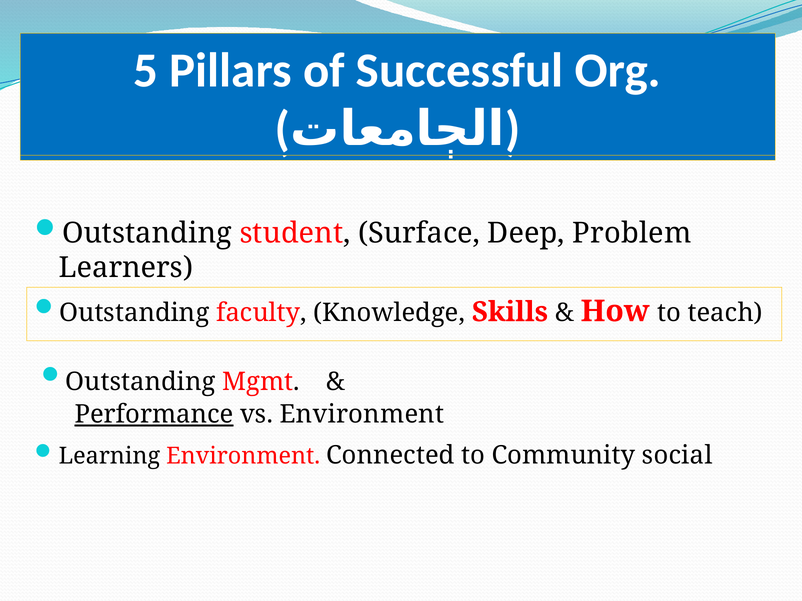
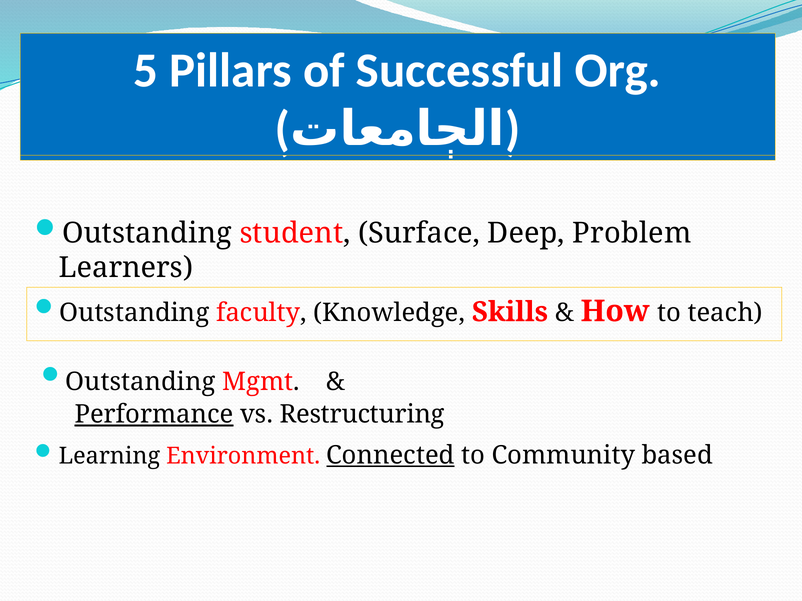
vs Environment: Environment -> Restructuring (362, 415)
Connected underline: none -> present (390, 456)
social: social -> based (677, 456)
